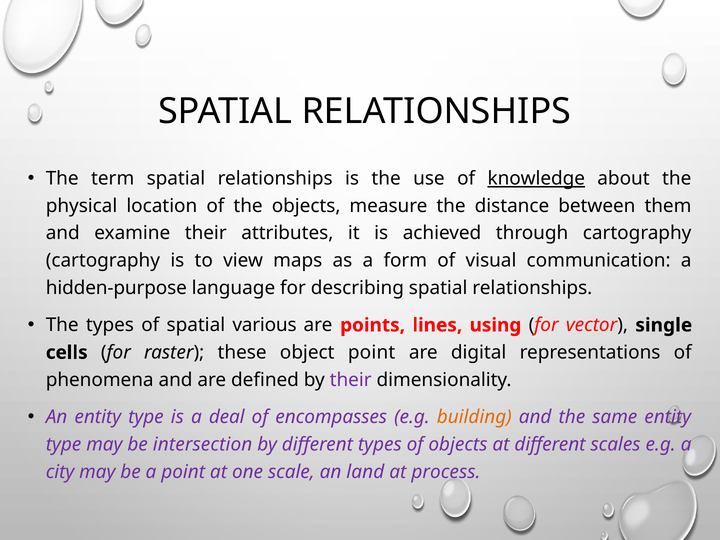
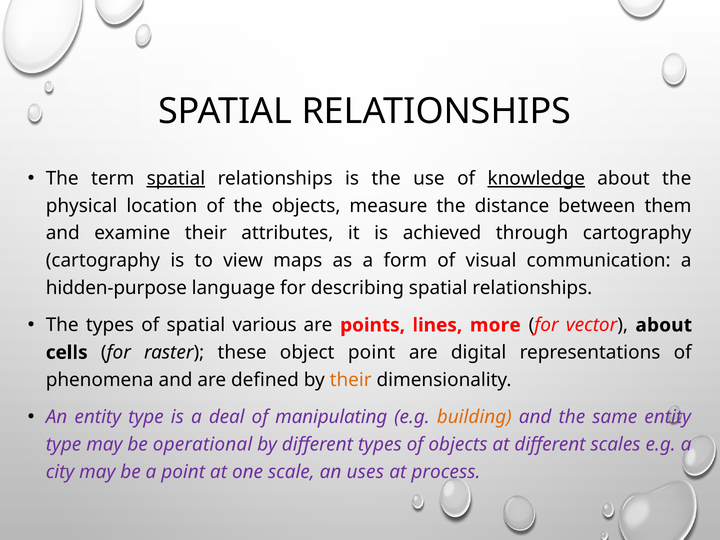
spatial underline: none -> present (176, 179)
using: using -> more (495, 325)
vector single: single -> about (664, 325)
their colour: purple -> orange (351, 380)
encompasses: encompasses -> manipulating (331, 417)
intersection: intersection -> operational (203, 445)
land: land -> uses (365, 472)
